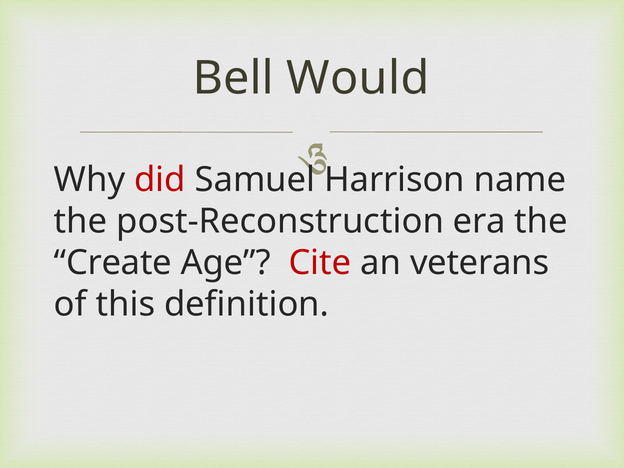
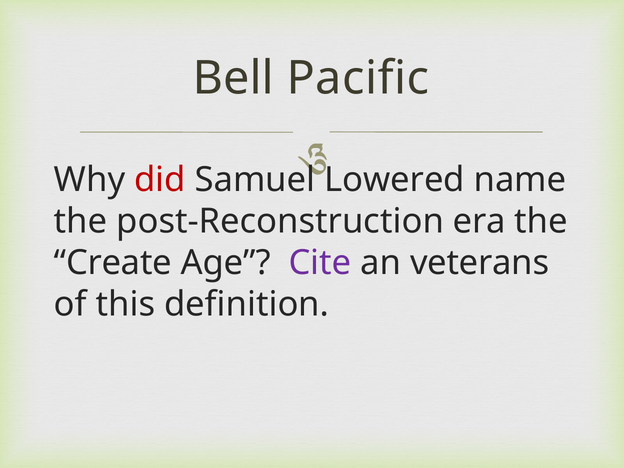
Would: Would -> Pacific (358, 78)
Harrison: Harrison -> Lowered (395, 180)
Cite colour: red -> purple (320, 263)
